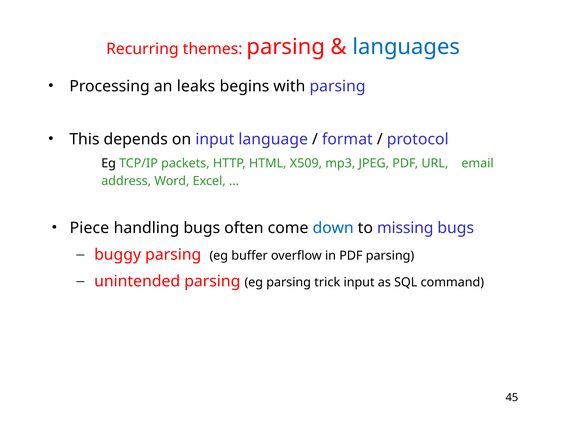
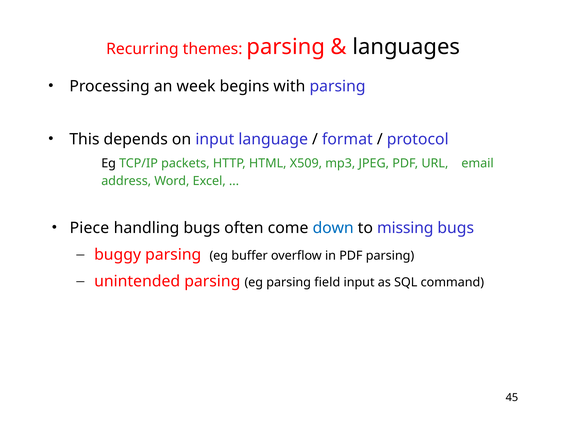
languages colour: blue -> black (406, 47)
leaks: leaks -> week (196, 86)
trick: trick -> field (327, 283)
